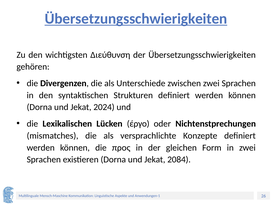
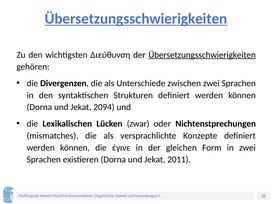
Übersetzungsschwierigkeiten underline: none -> present (202, 55)
2024: 2024 -> 2094 (104, 107)
έργο: έργο -> zwar (138, 124)
προς: προς -> έγινε (121, 148)
2084: 2084 -> 2011 (179, 160)
